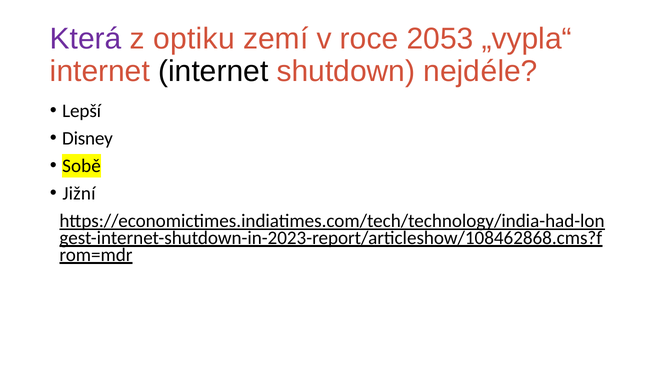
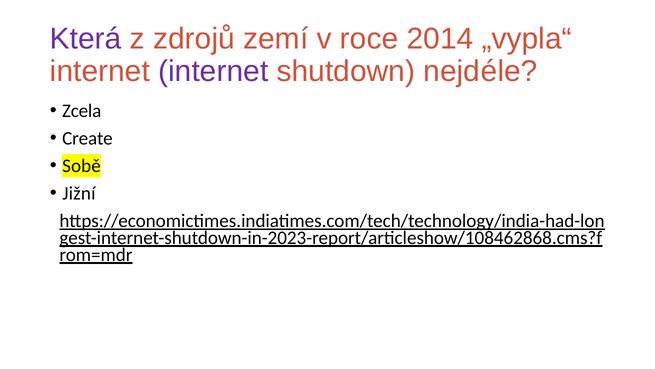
optiku: optiku -> zdrojů (194, 39)
2053: 2053 -> 2014 (440, 39)
internet colour: black -> purple (213, 71)
Lepší: Lepší -> Zcela (82, 111)
Disney: Disney -> Create (87, 138)
